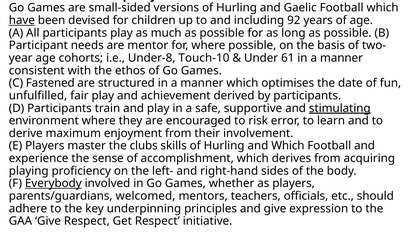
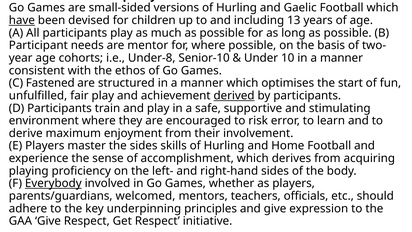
92: 92 -> 13 (294, 20)
Touch-10: Touch-10 -> Senior-10 (204, 58)
61: 61 -> 10 (288, 58)
date: date -> start (350, 83)
derived underline: none -> present (234, 96)
stimulating underline: present -> none (340, 108)
the clubs: clubs -> sides (144, 146)
and Which: Which -> Home (288, 146)
